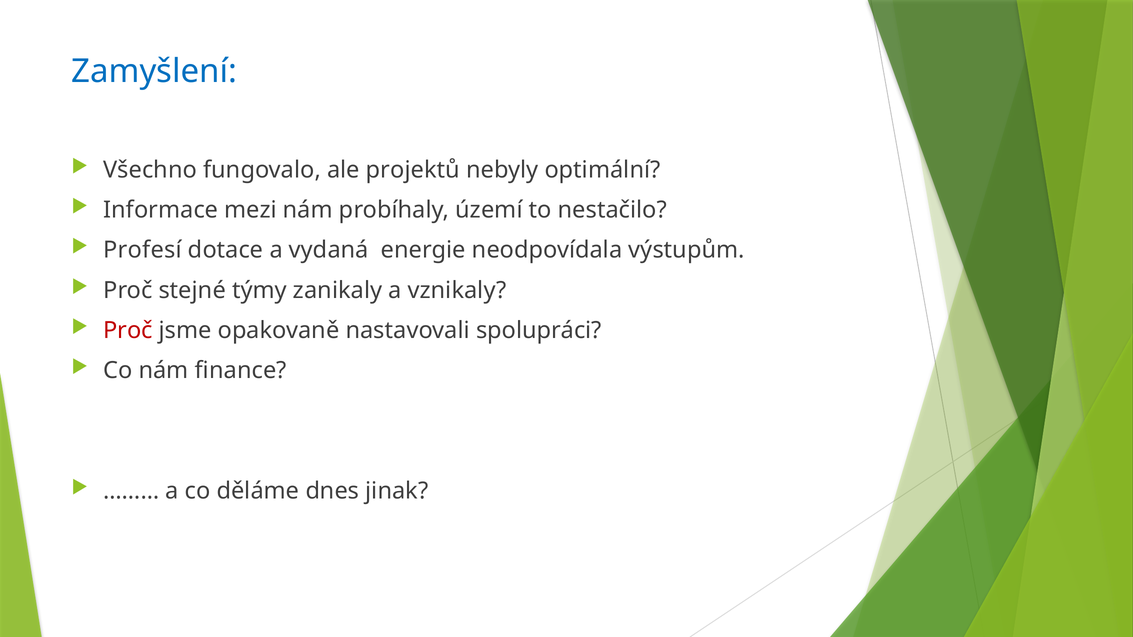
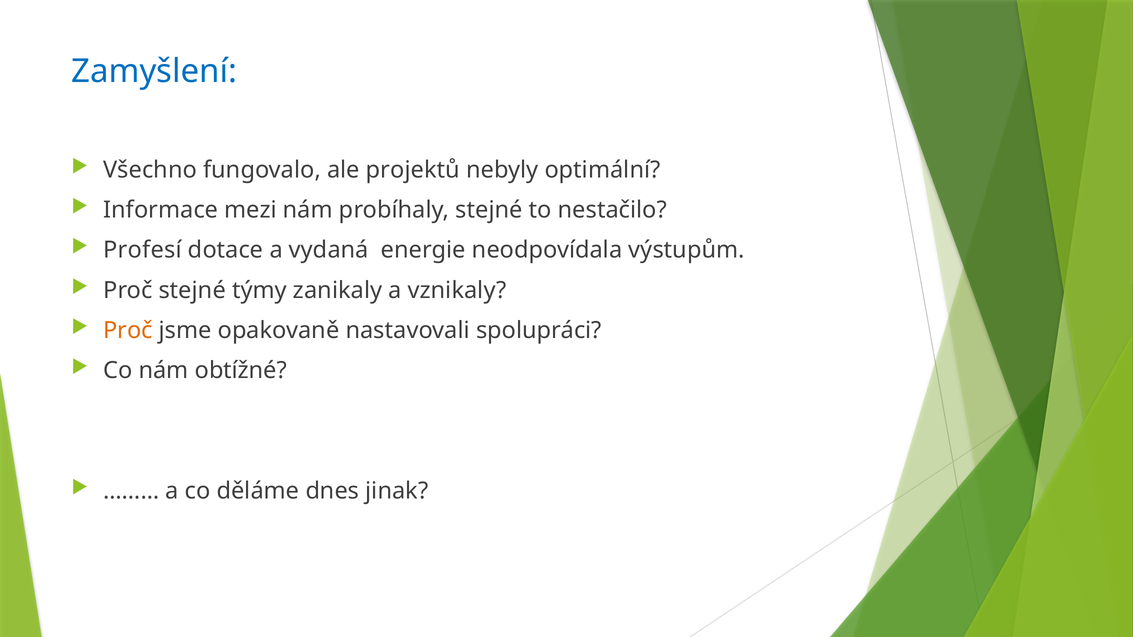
probíhaly území: území -> stejné (489, 210)
Proč colour: red -> orange (128, 331)
finance: finance -> obtížné (241, 371)
